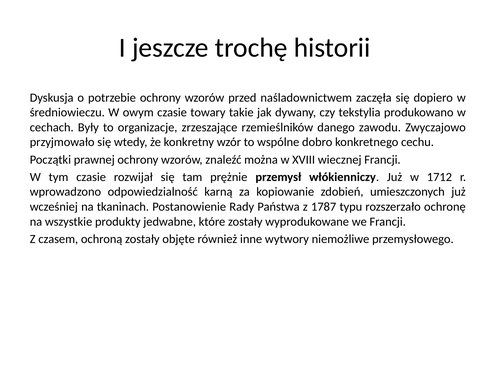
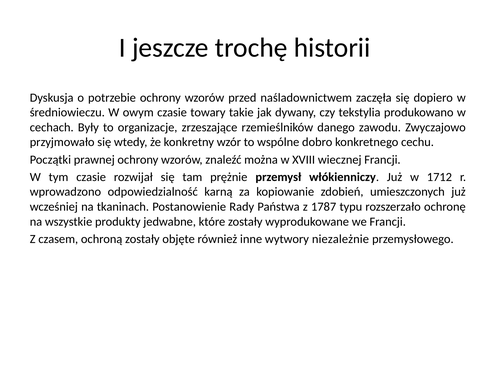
niemożliwe: niemożliwe -> niezależnie (340, 239)
